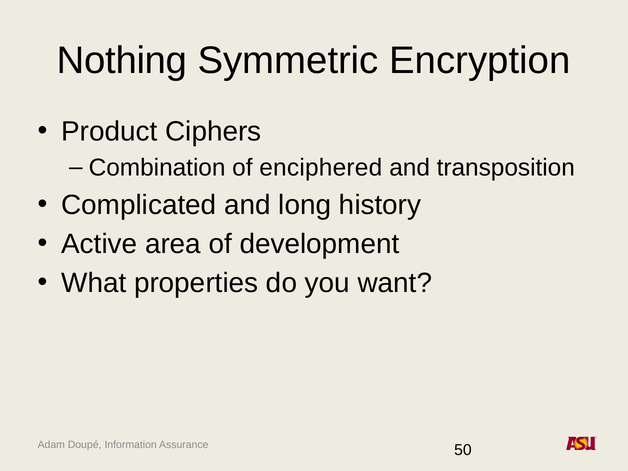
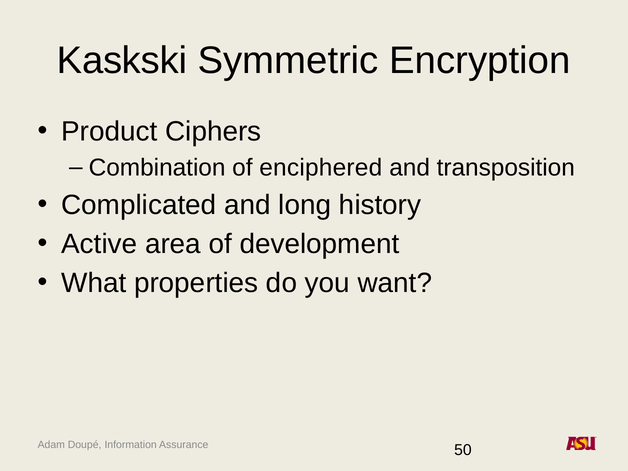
Nothing: Nothing -> Kaskski (122, 61)
